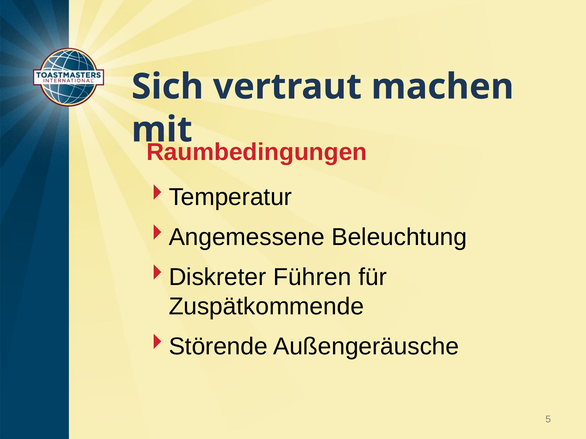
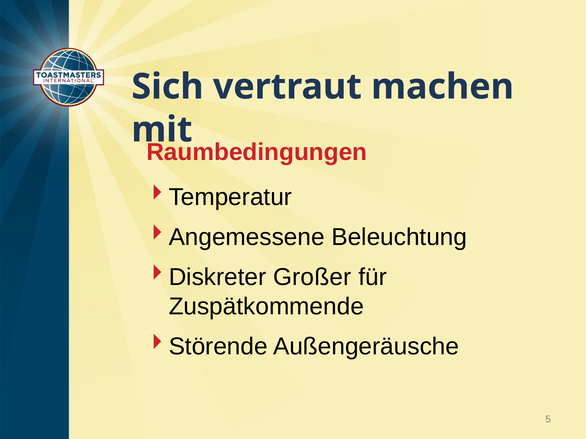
Führen: Führen -> Großer (312, 277)
